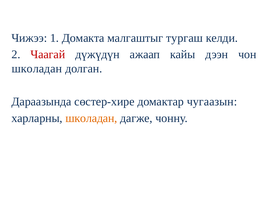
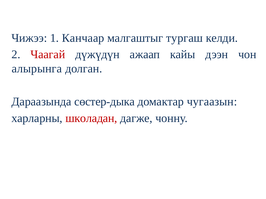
Домакта: Домакта -> Канчаар (83, 38)
школадан: школадан -> алырынга (37, 69)
сөстер-хире: сөстер-хире -> сөстер-дыка (105, 102)
школадан colour: orange -> red (91, 118)
